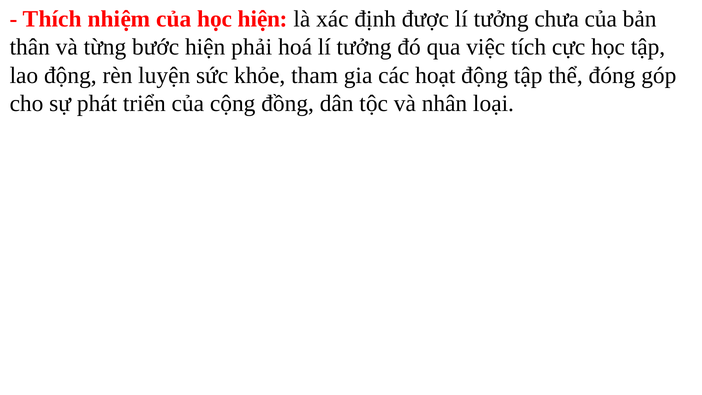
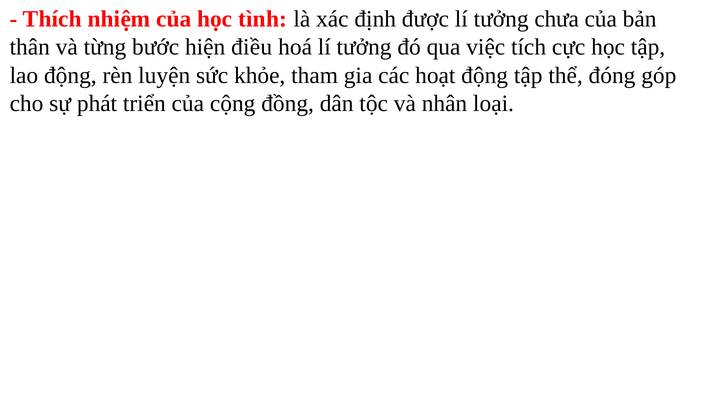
học hiện: hiện -> tình (263, 19)
phải: phải -> điều (252, 47)
